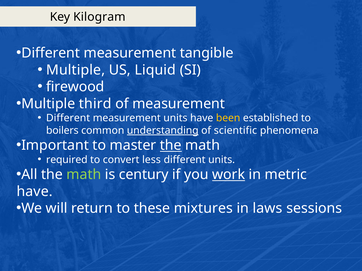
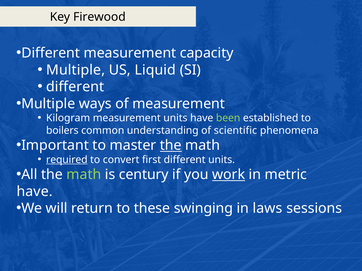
Kilogram: Kilogram -> Firewood (99, 17)
tangible: tangible -> capacity (207, 53)
firewood: firewood -> different (75, 87)
third: third -> ways (95, 104)
Different: Different -> Kilogram (68, 118)
been colour: yellow -> light green (228, 118)
understanding underline: present -> none (163, 131)
required underline: none -> present (67, 160)
less: less -> first (152, 160)
mixtures: mixtures -> swinging (203, 209)
